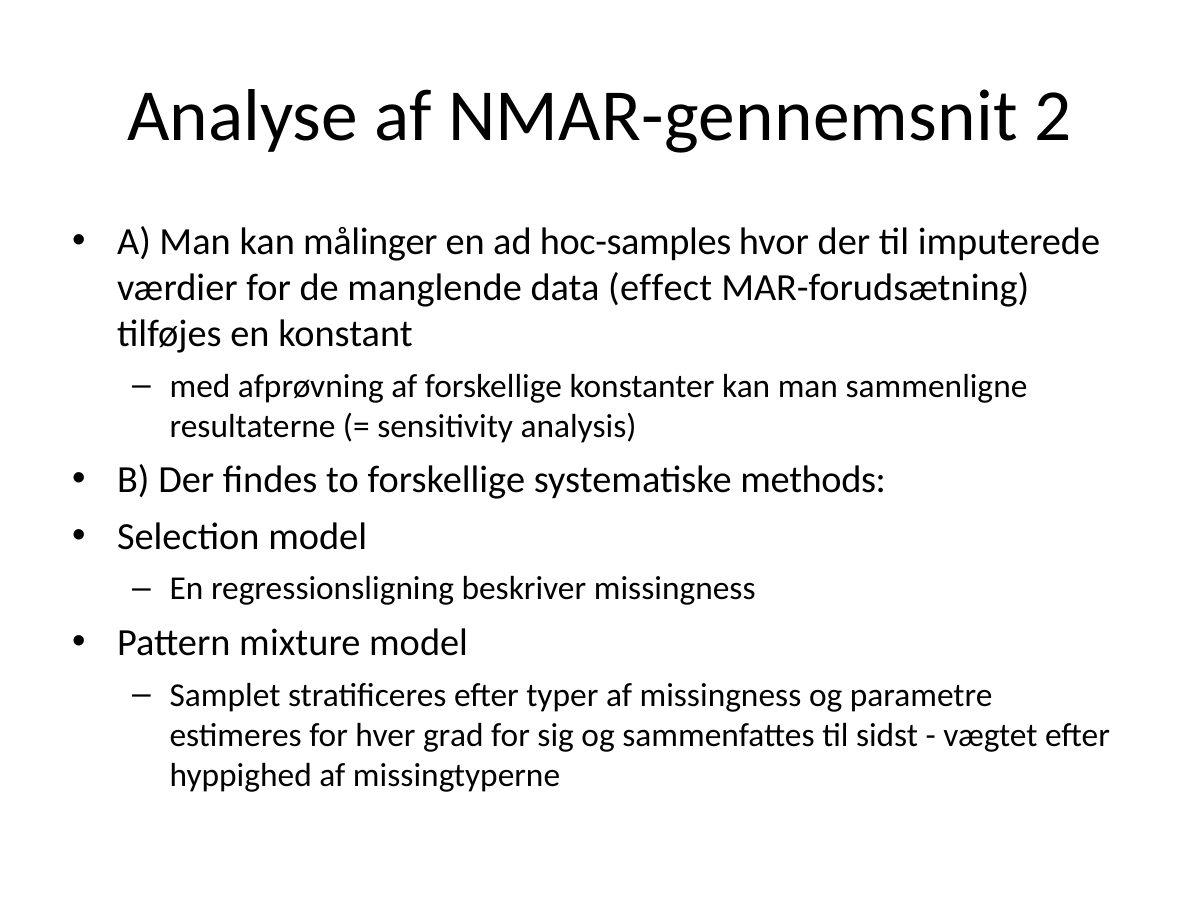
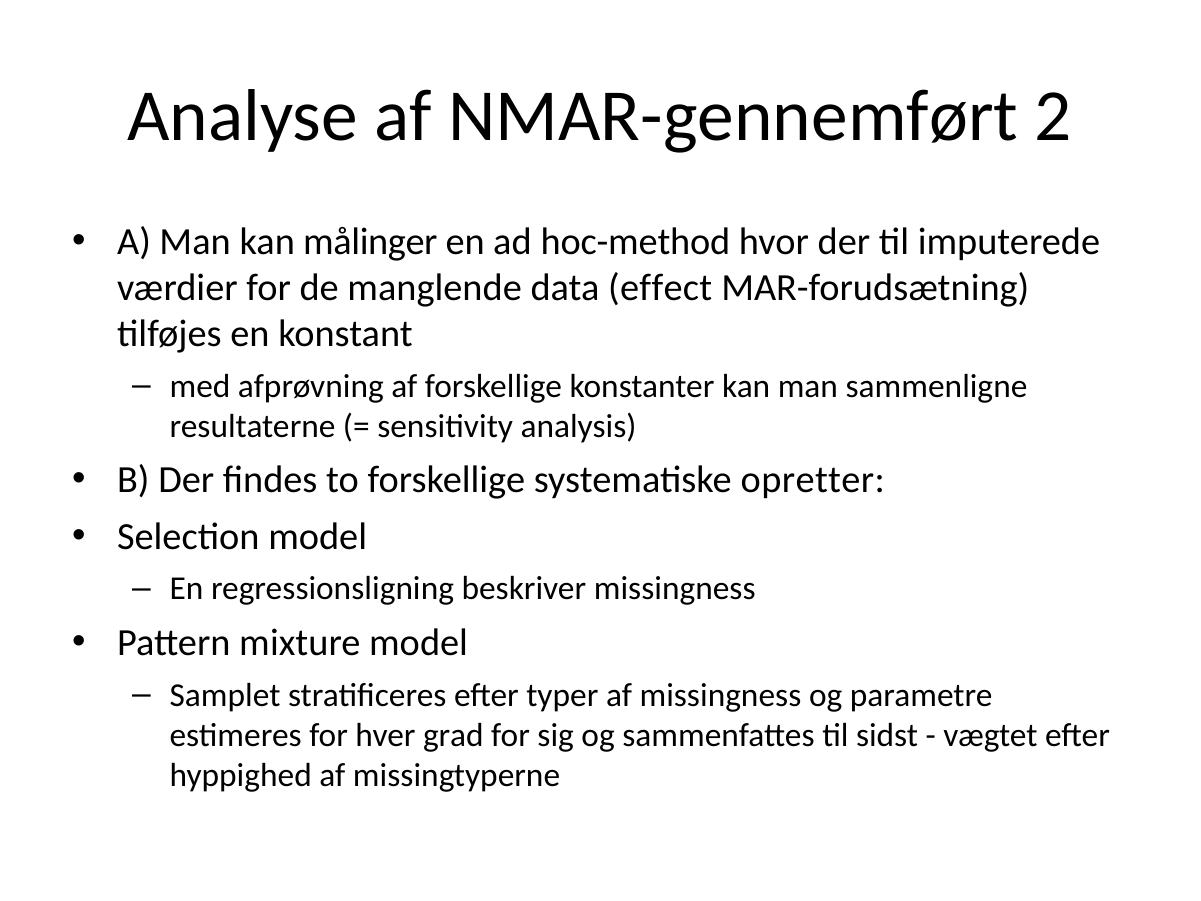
NMAR-gennemsnit: NMAR-gennemsnit -> NMAR-gennemført (733, 116)
hoc-samples: hoc-samples -> hoc-method (635, 242)
methods: methods -> opretter (813, 480)
